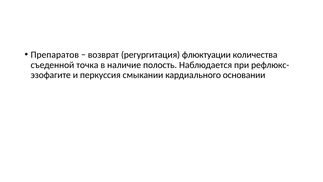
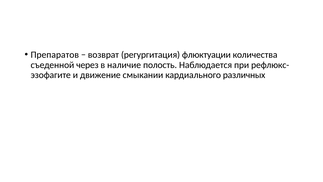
точка: точка -> через (87, 65)
перкуссия: перкуссия -> движение (100, 75)
основании: основании -> различных (244, 75)
